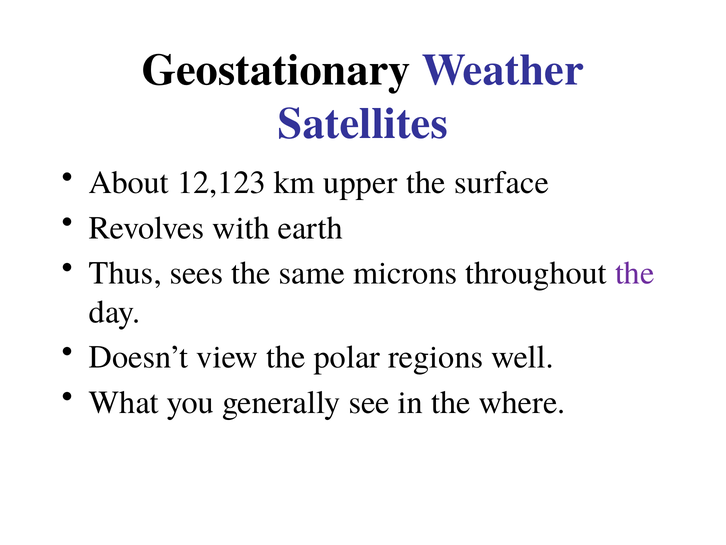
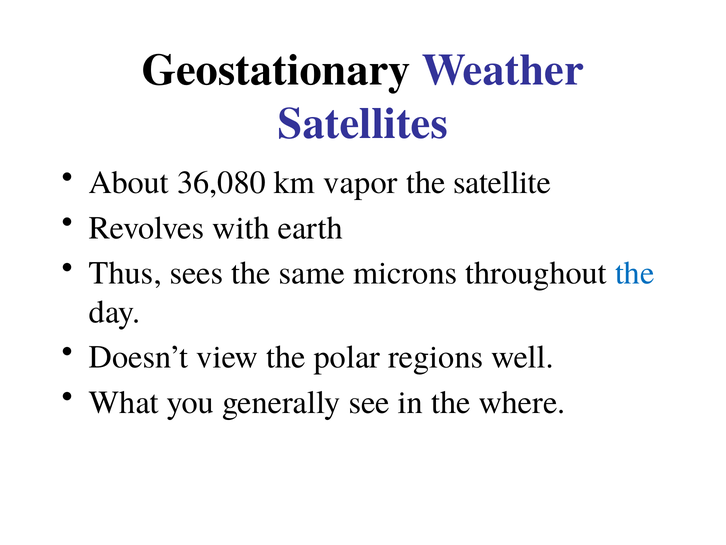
12,123: 12,123 -> 36,080 (221, 183)
upper: upper -> vapor (360, 183)
surface: surface -> satellite (502, 183)
the colour: purple -> blue (635, 273)
